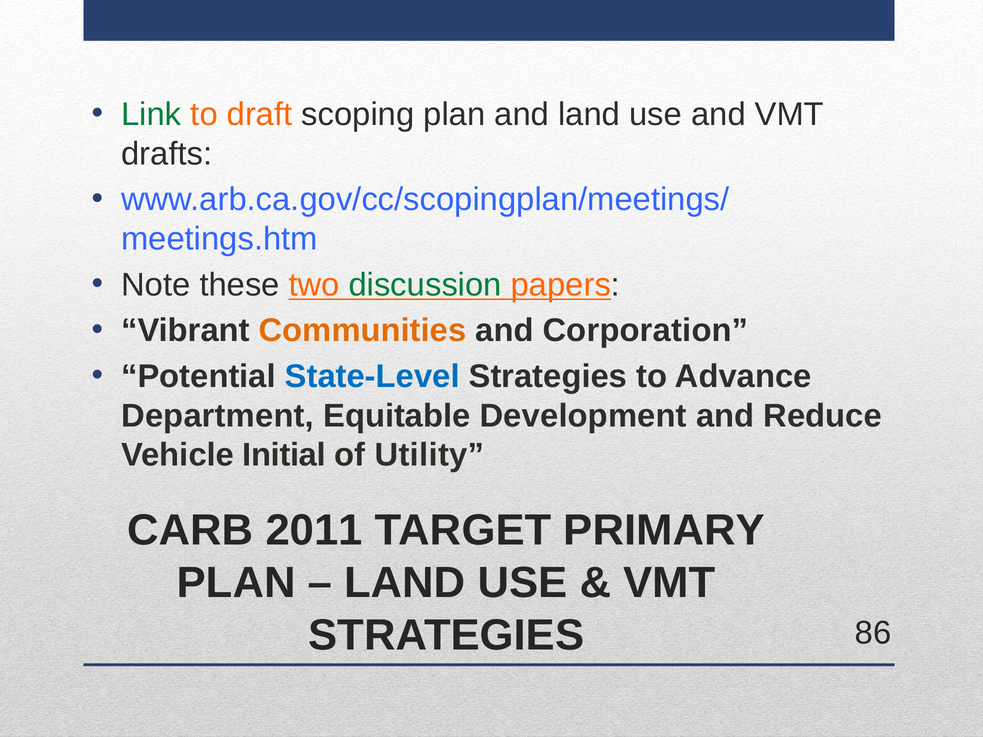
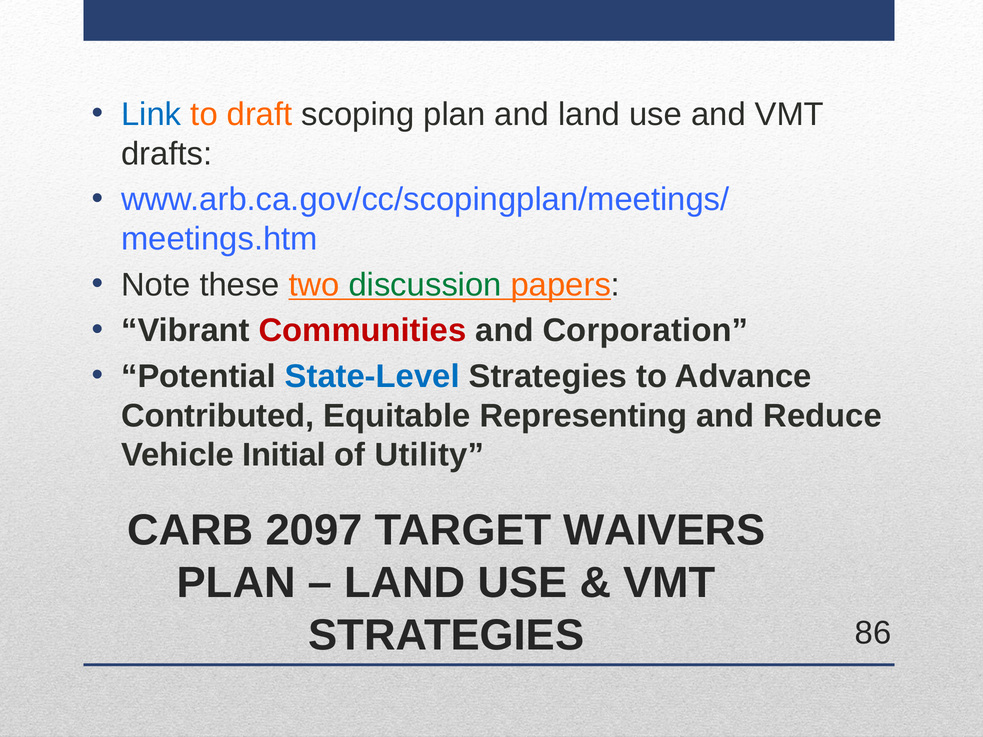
Link colour: green -> blue (151, 115)
Communities colour: orange -> red (363, 331)
Department: Department -> Contributed (218, 416)
Development: Development -> Representing (583, 416)
2011: 2011 -> 2097 (314, 530)
PRIMARY: PRIMARY -> WAIVERS (664, 530)
